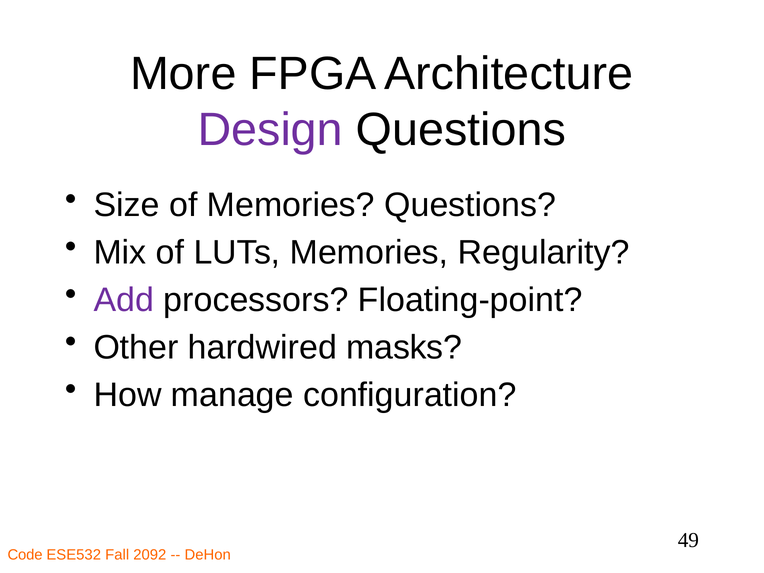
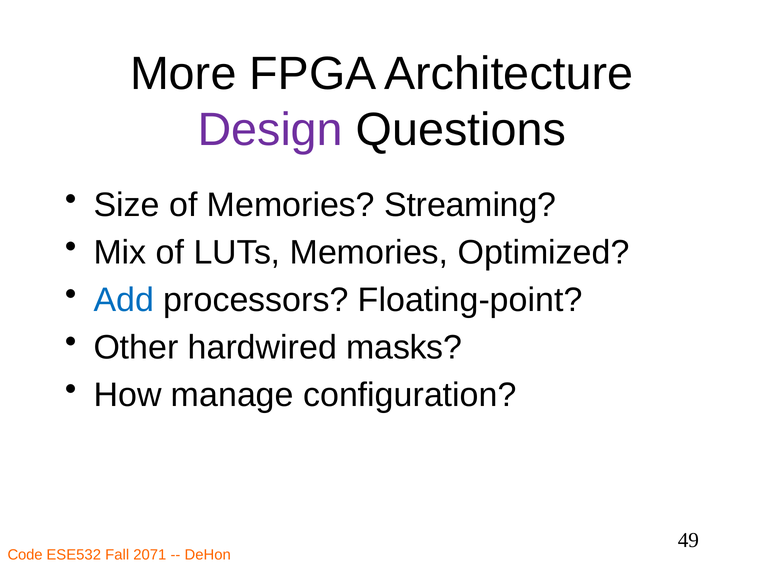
Memories Questions: Questions -> Streaming (470, 205)
Regularity: Regularity -> Optimized (544, 252)
Add colour: purple -> blue (124, 300)
2092: 2092 -> 2071 (150, 555)
